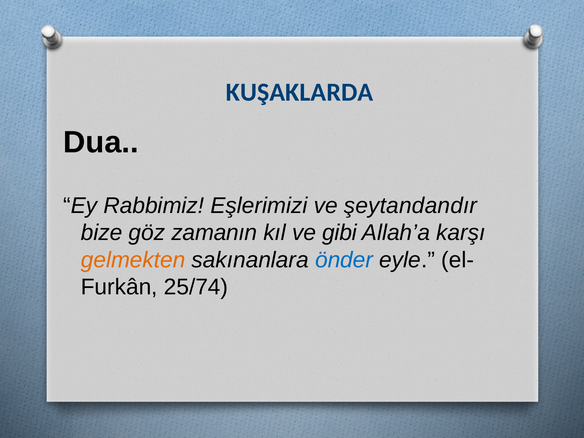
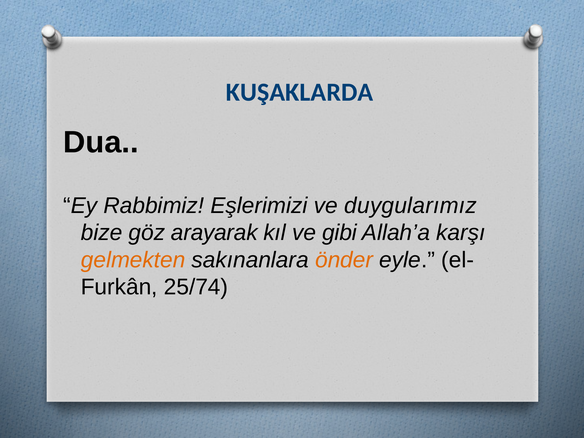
şeytandandır: şeytandandır -> duygularımız (411, 206)
zamanın: zamanın -> arayarak (214, 233)
önder colour: blue -> orange (344, 260)
